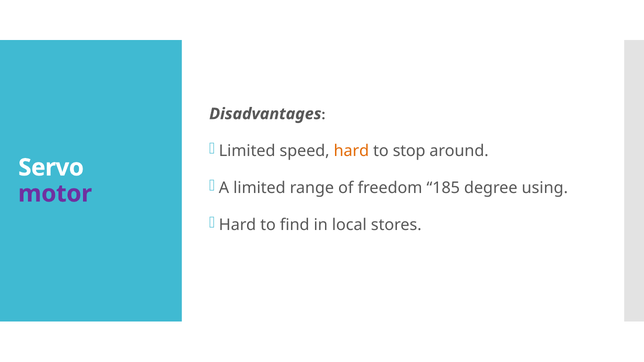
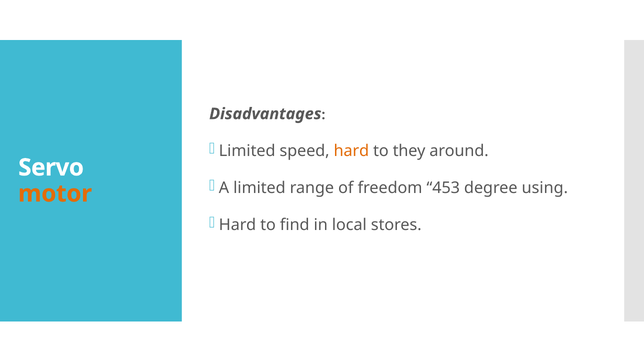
stop: stop -> they (409, 151)
185: 185 -> 453 (443, 188)
motor colour: purple -> orange (55, 194)
